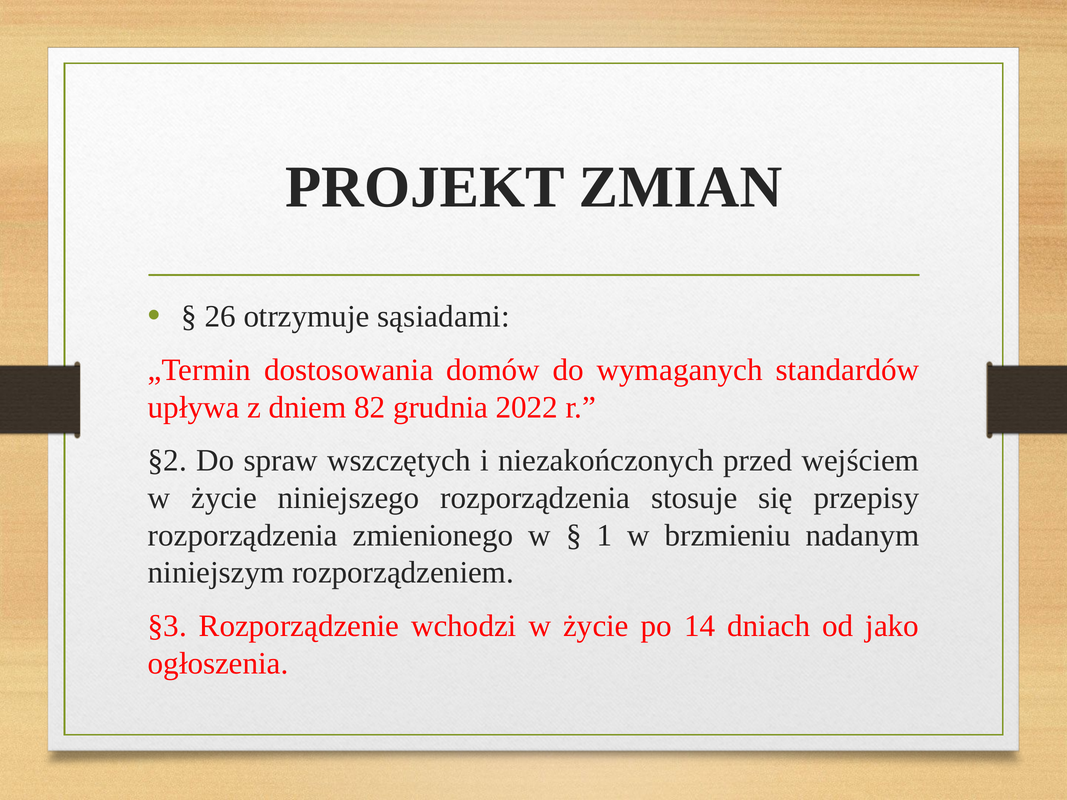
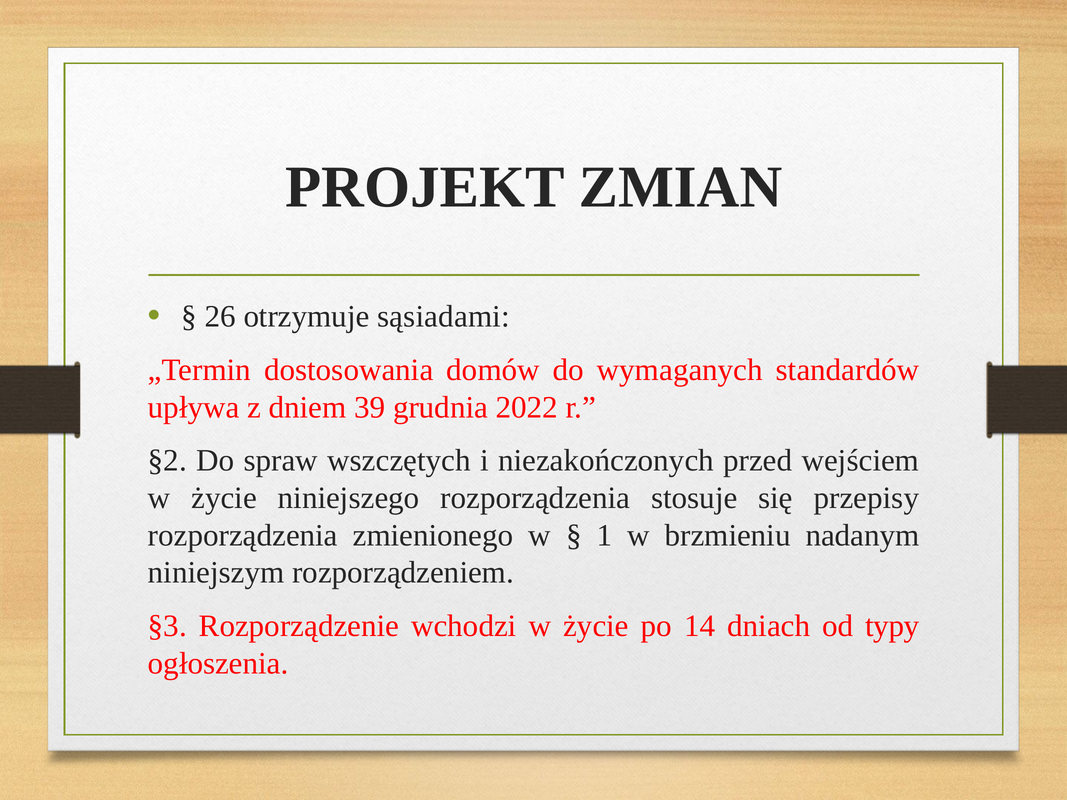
82: 82 -> 39 (370, 407)
jako: jako -> typy (892, 626)
